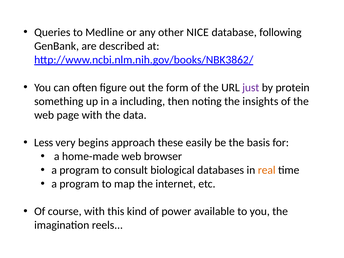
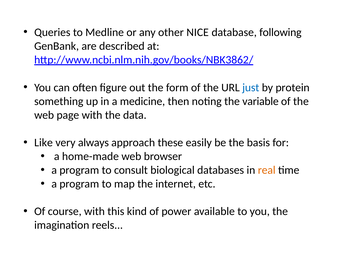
just colour: purple -> blue (251, 88)
including: including -> medicine (142, 101)
insights: insights -> variable (260, 101)
Less: Less -> Like (43, 143)
begins: begins -> always (93, 143)
